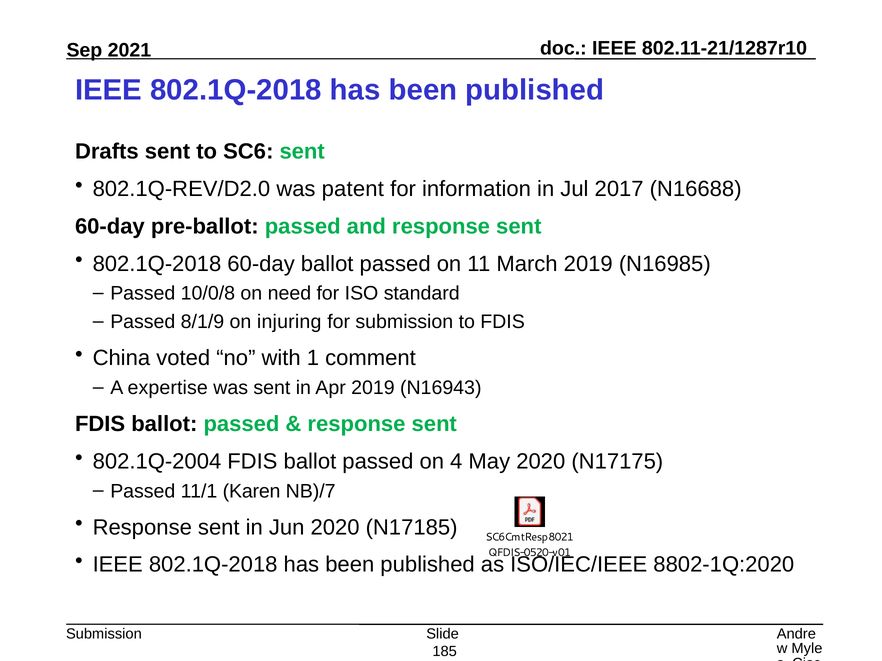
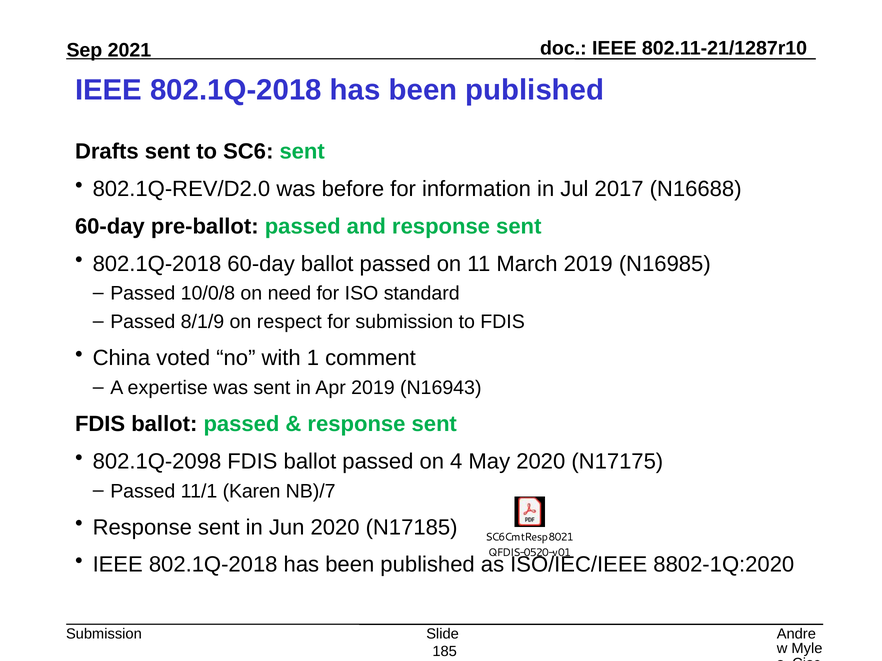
patent: patent -> before (353, 189)
injuring: injuring -> respect (289, 322)
802.1Q-2004: 802.1Q-2004 -> 802.1Q-2098 (157, 462)
